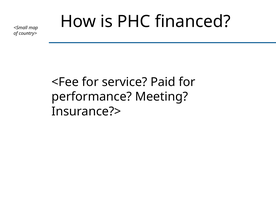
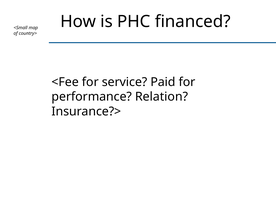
Meeting: Meeting -> Relation (162, 97)
